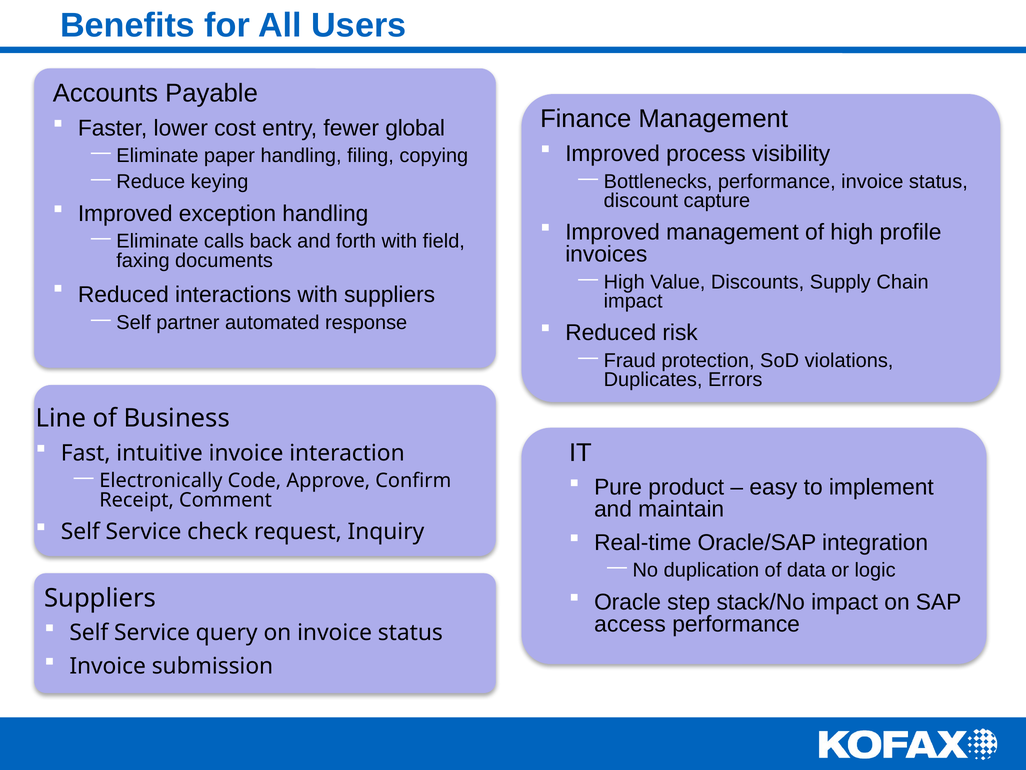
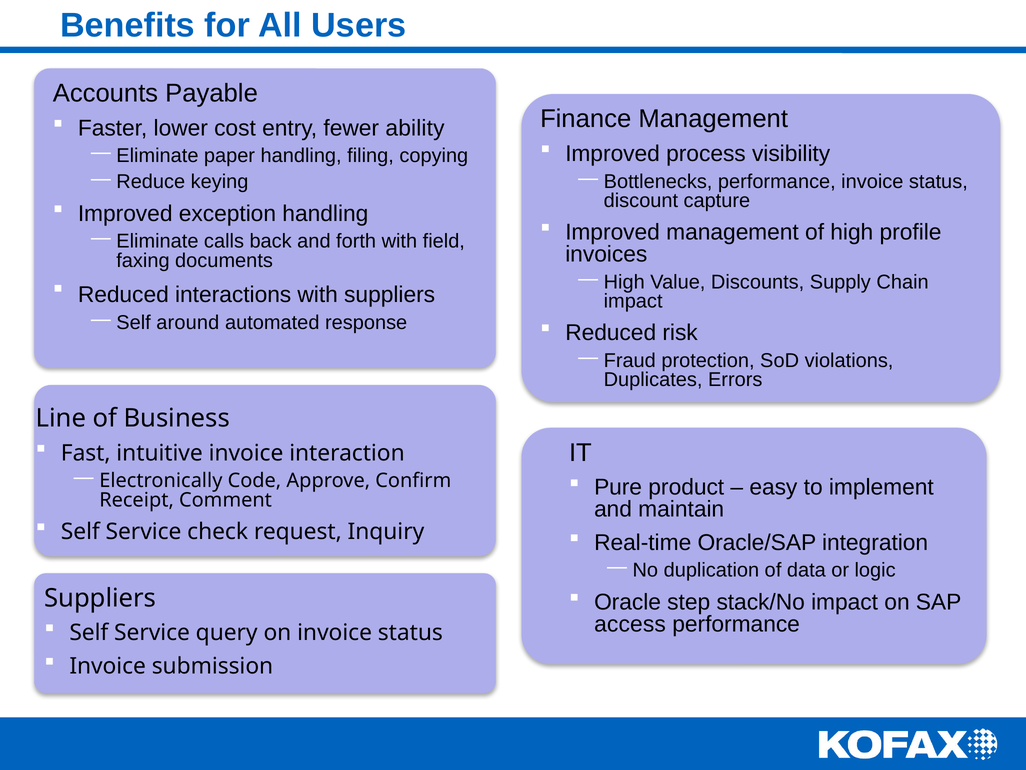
global: global -> ability (415, 128)
partner: partner -> around (188, 323)
